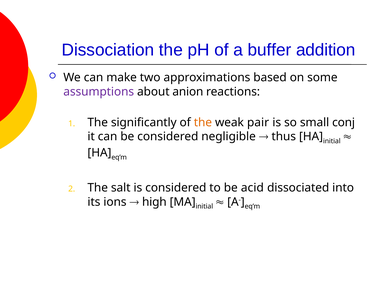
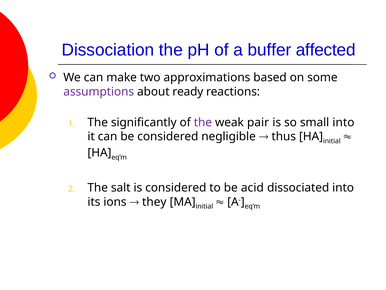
addition: addition -> affected (326, 50)
anion: anion -> ready (188, 92)
the colour: orange -> purple (203, 122)
small conj: conj -> into (343, 122)
high: high -> they (154, 202)
